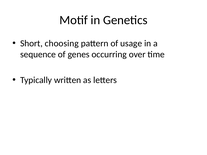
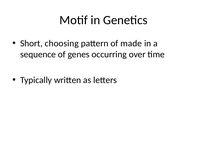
usage: usage -> made (131, 43)
